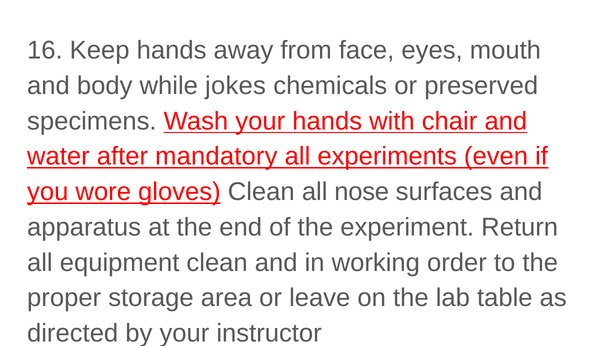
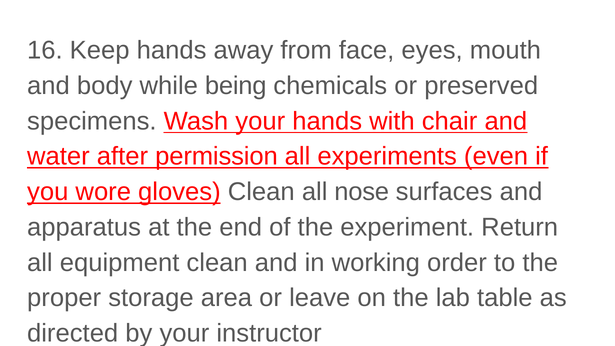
jokes: jokes -> being (236, 86)
mandatory: mandatory -> permission (216, 157)
